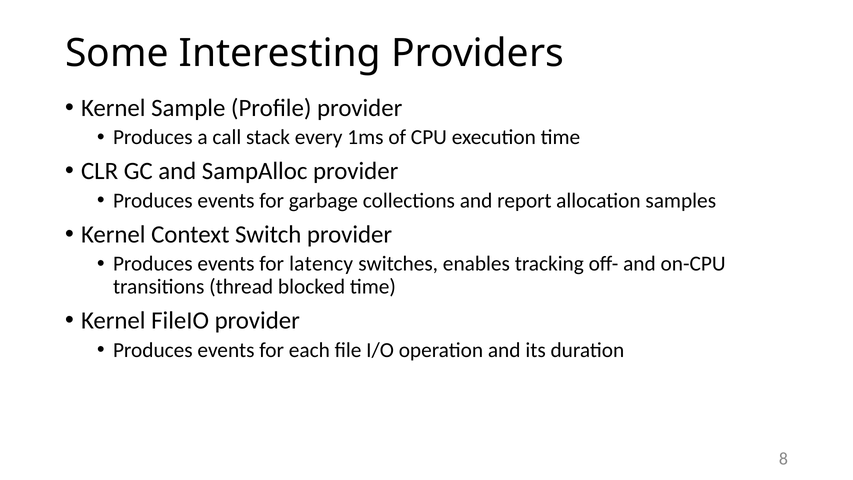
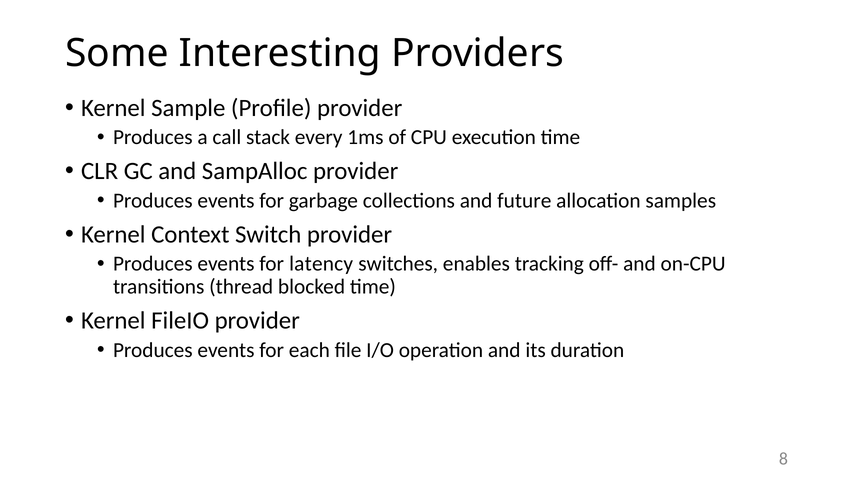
report: report -> future (524, 201)
